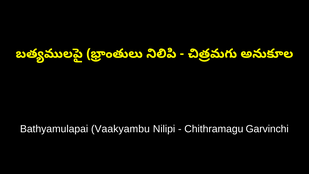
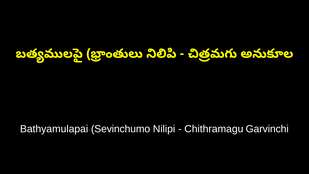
Vaakyambu: Vaakyambu -> Sevinchumo (121, 129)
